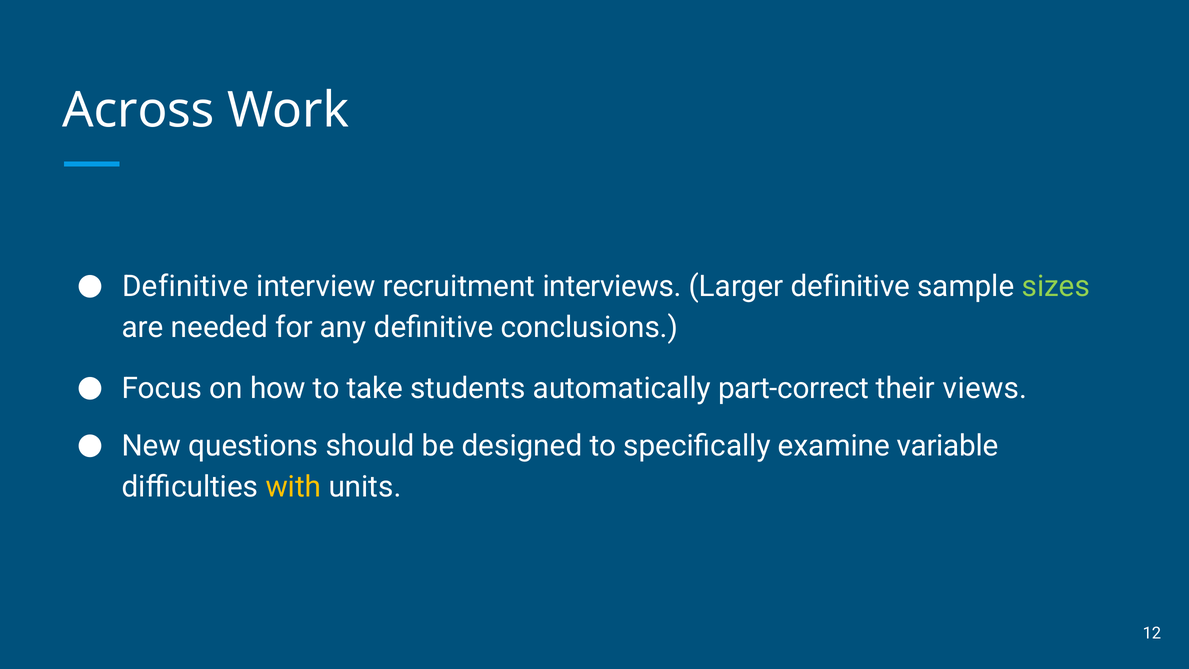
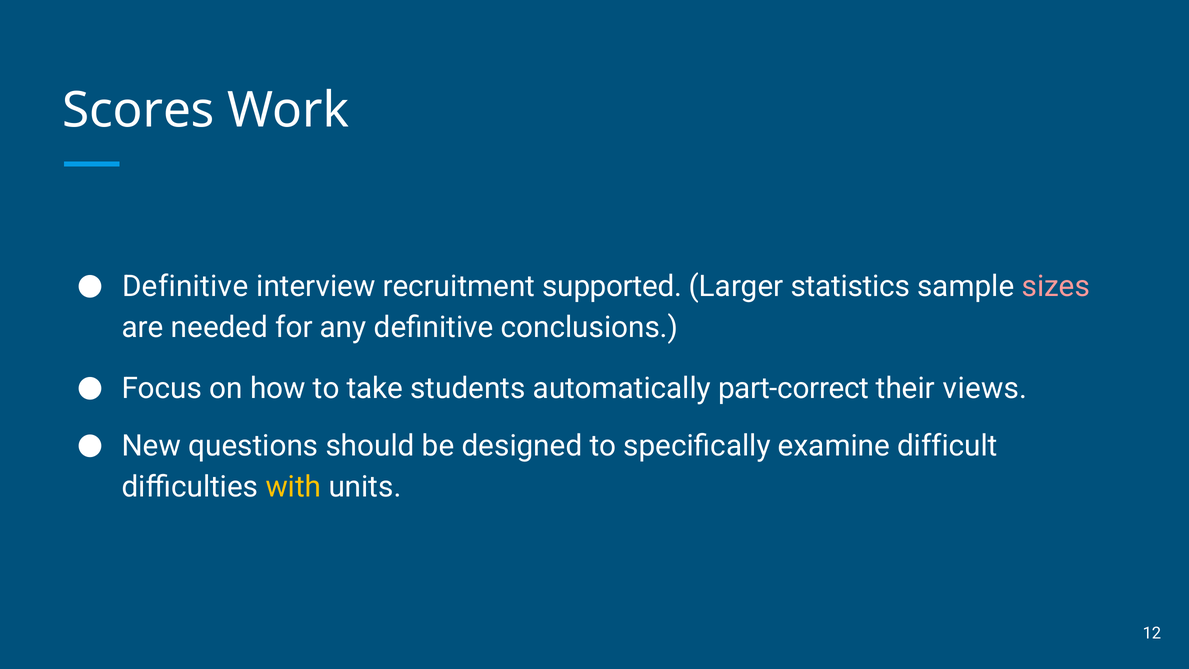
Across: Across -> Scores (138, 111)
interviews: interviews -> supported (612, 286)
Larger definitive: definitive -> statistics (850, 286)
sizes colour: light green -> pink (1056, 286)
variable: variable -> difficult (947, 446)
